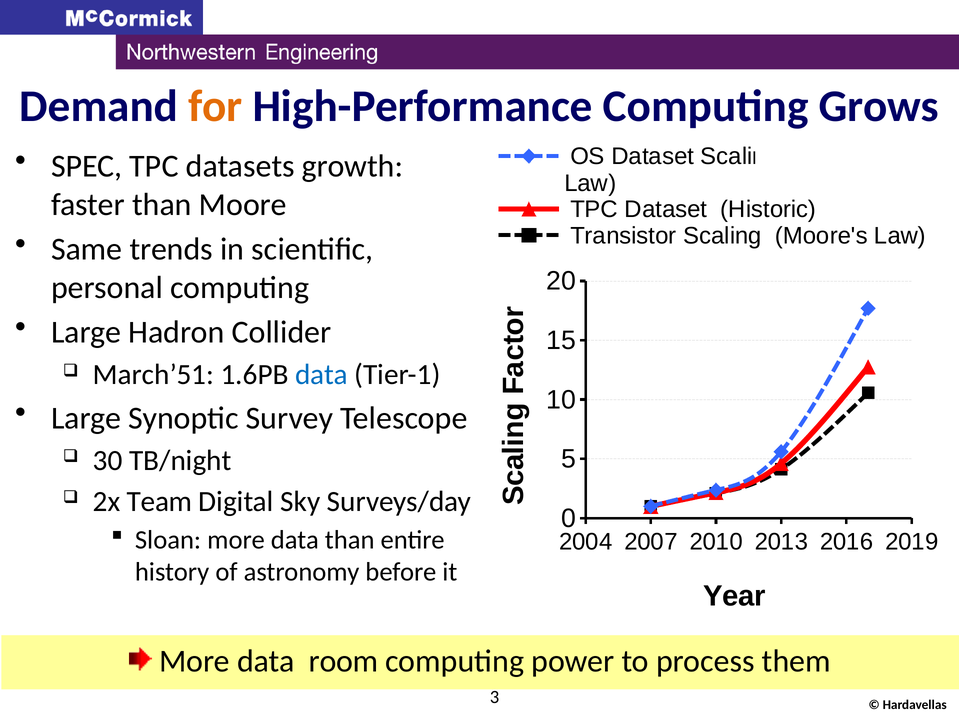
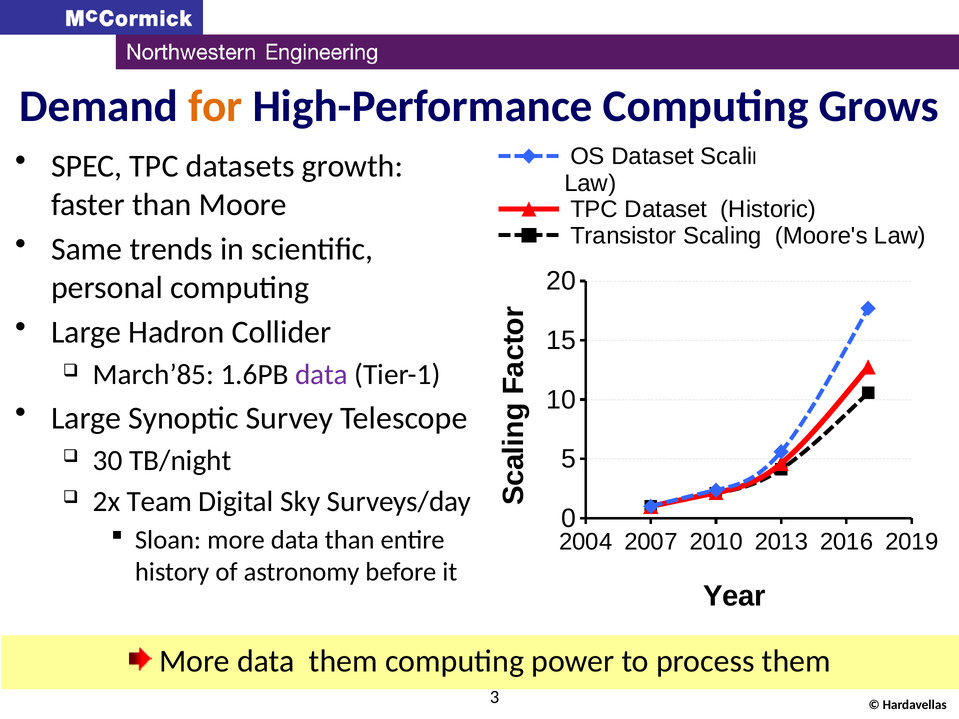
March’51: March’51 -> March’85 (153, 375)
data colour: blue -> purple (322, 375)
room: room -> them (343, 662)
